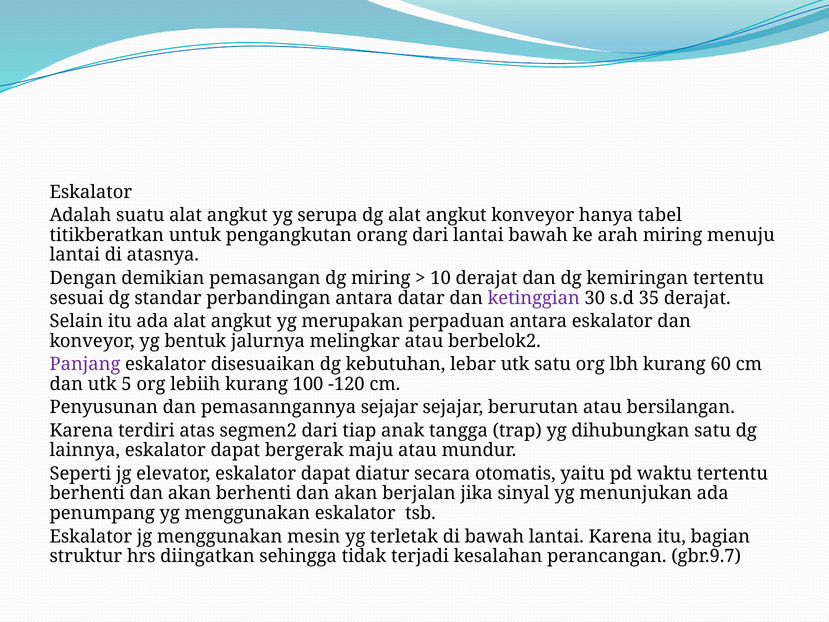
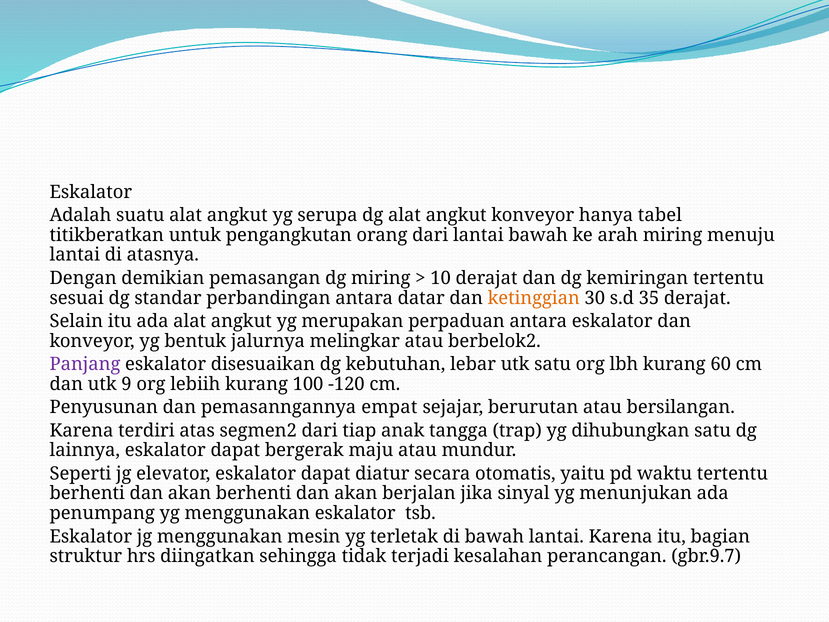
ketinggian colour: purple -> orange (534, 298)
5: 5 -> 9 (127, 384)
pemasanngannya sejajar: sejajar -> empat (389, 407)
